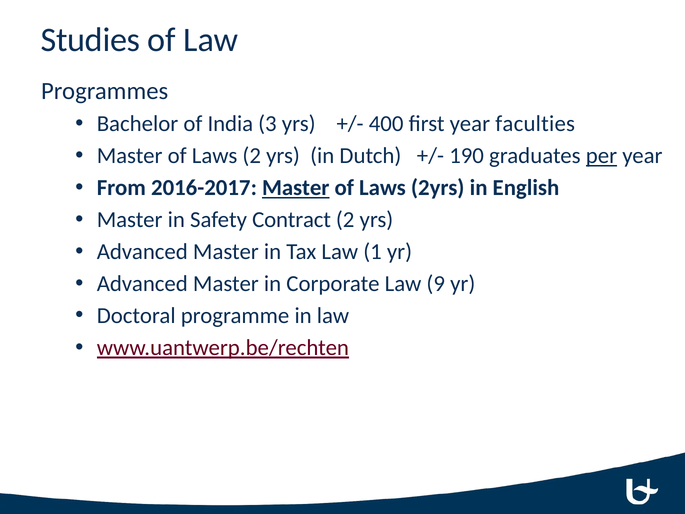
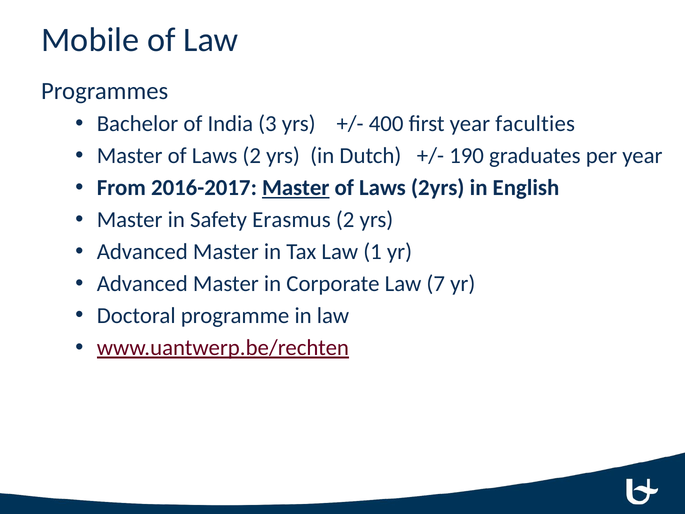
Studies: Studies -> Mobile (90, 40)
per underline: present -> none (601, 156)
Contract: Contract -> Erasmus (291, 220)
9: 9 -> 7 (436, 284)
